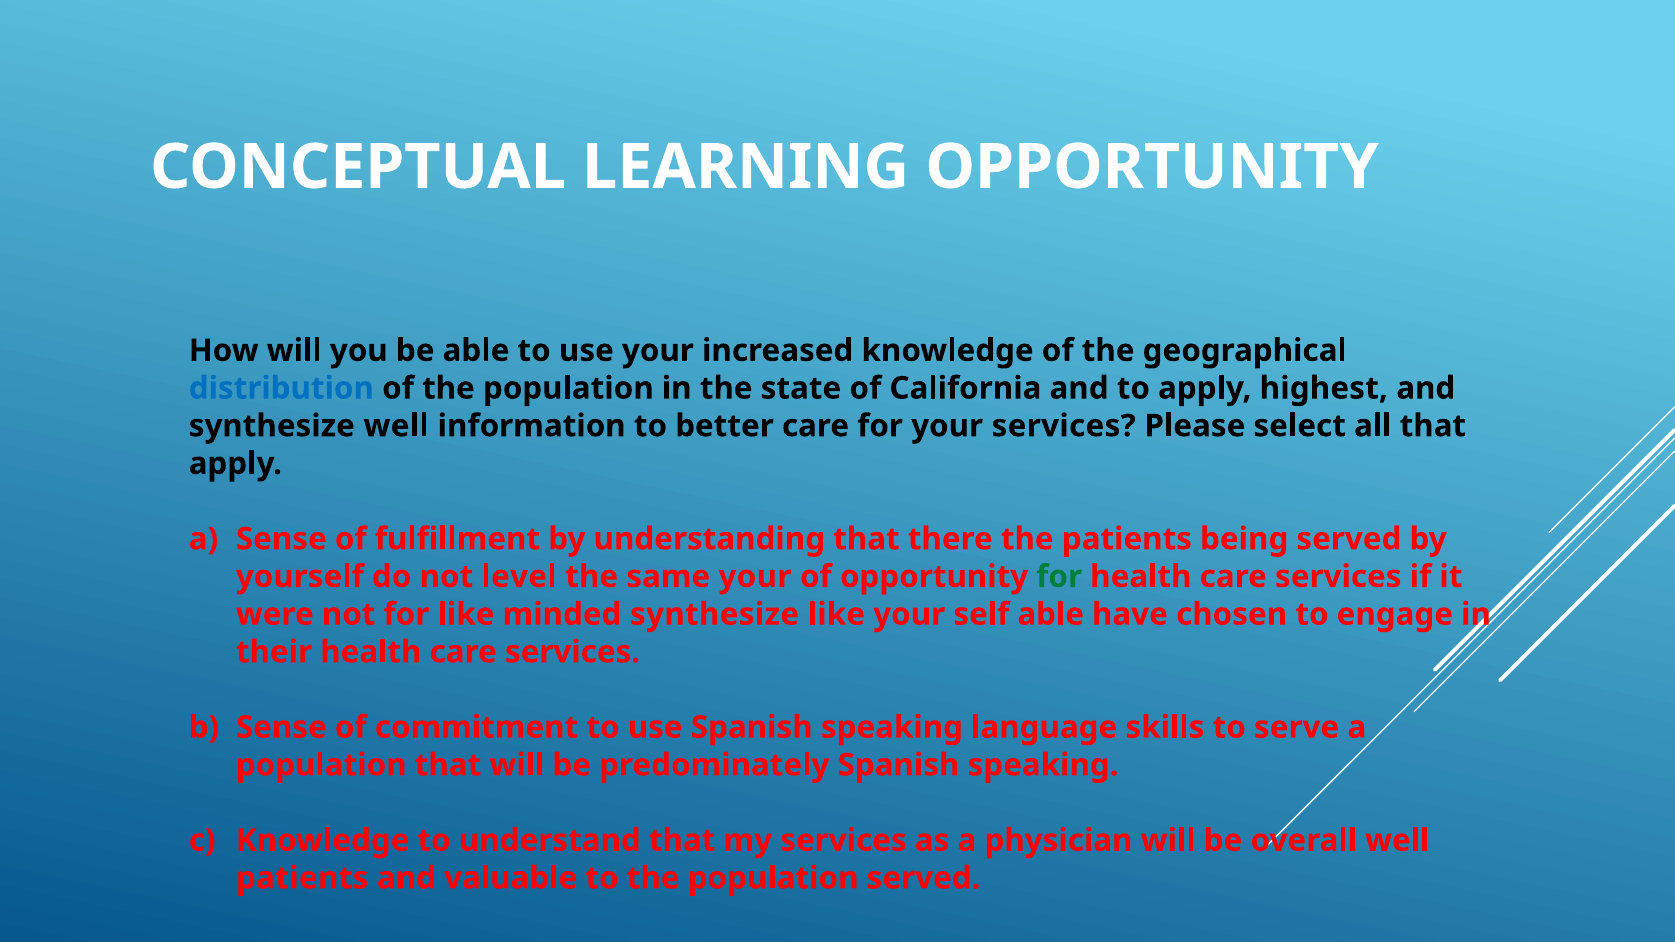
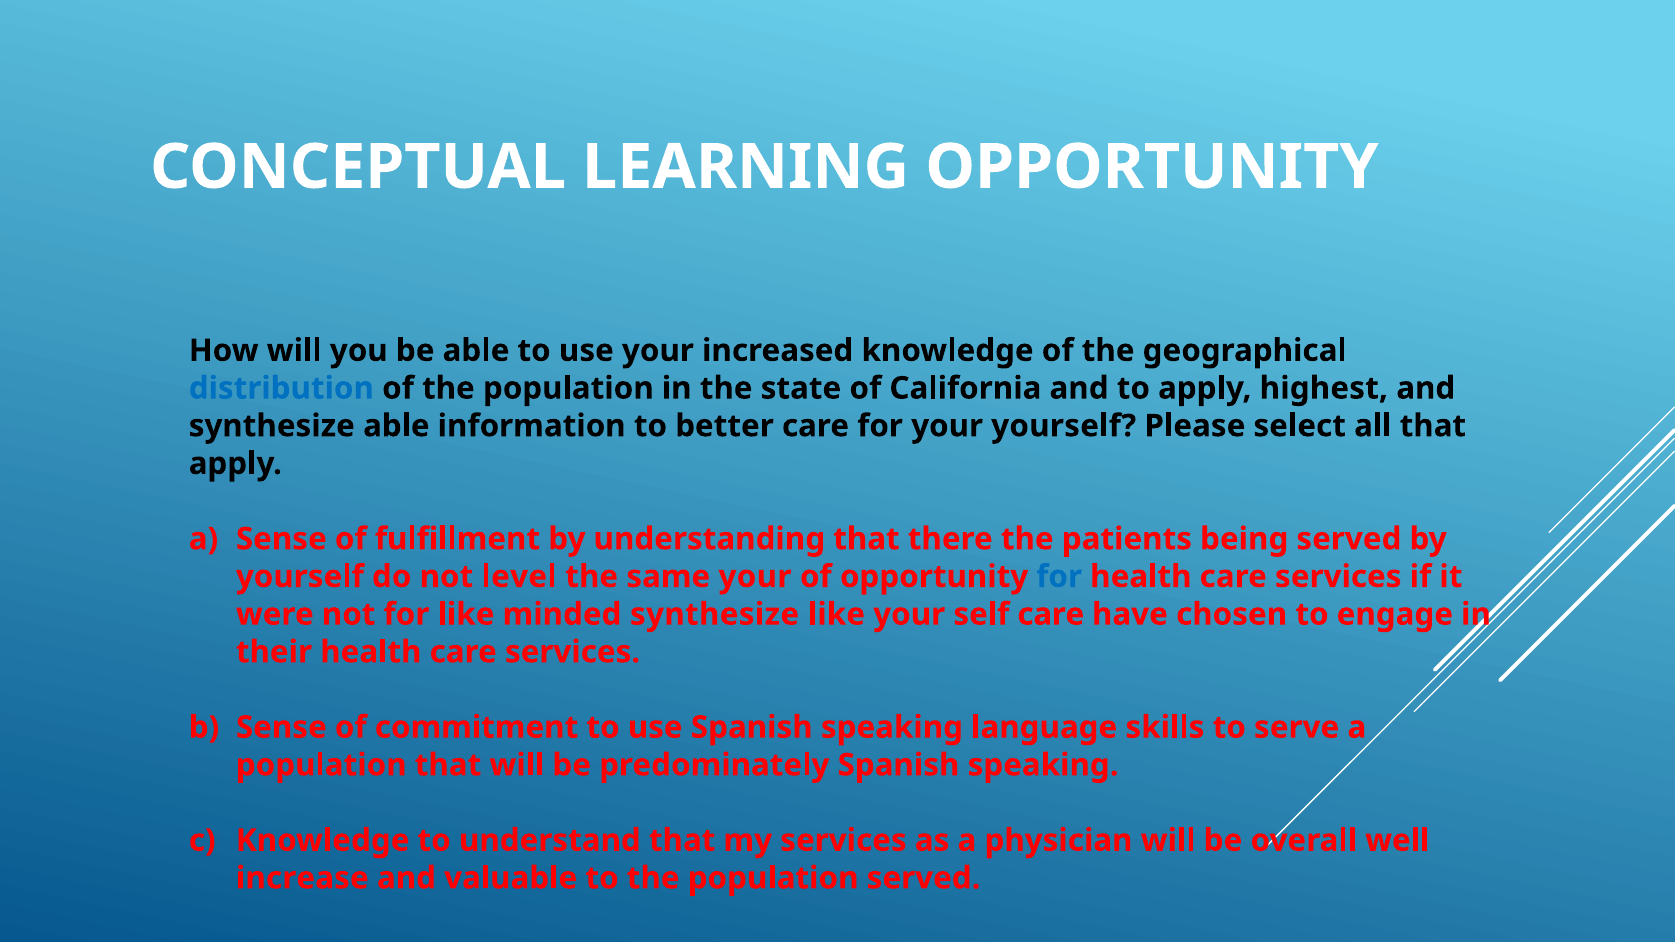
synthesize well: well -> able (396, 426)
your services: services -> yourself (1064, 426)
for colour: green -> blue (1059, 577)
self able: able -> care (1051, 614)
patients: patients -> increase (302, 878)
